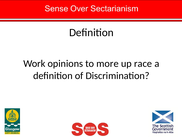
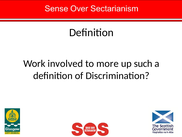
opinions: opinions -> involved (65, 63)
race: race -> such (143, 63)
